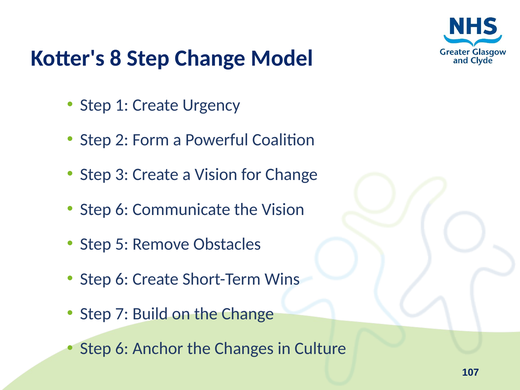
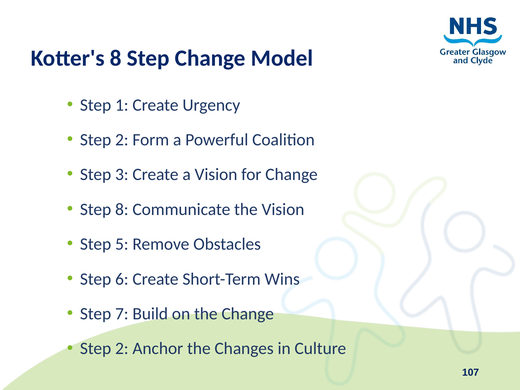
6: 6 -> 8 (122, 209)
6: 6 -> 2 (122, 349)
